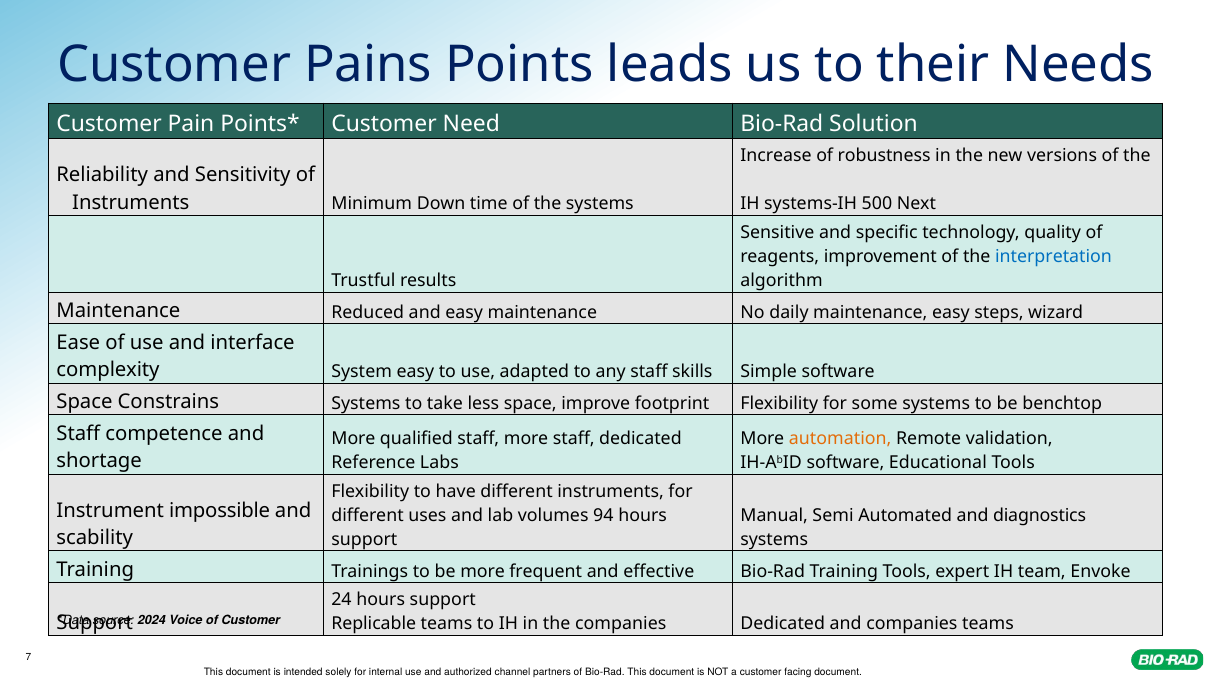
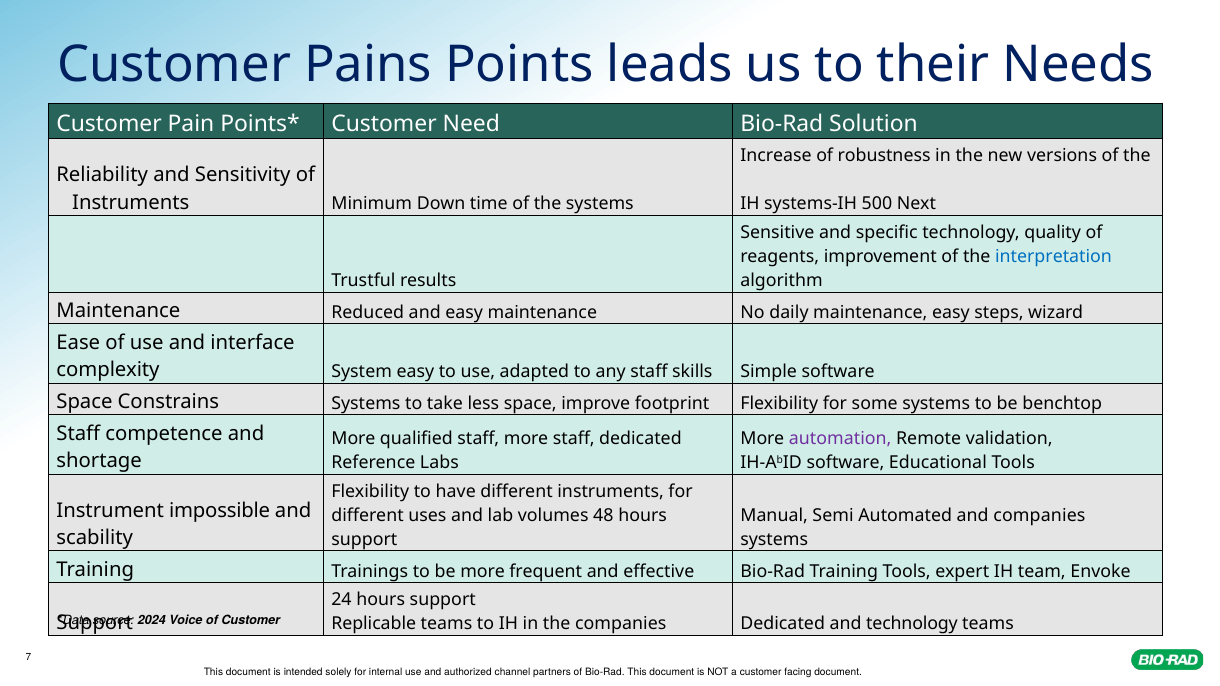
automation colour: orange -> purple (840, 439)
94: 94 -> 48 (603, 516)
and diagnostics: diagnostics -> companies (1039, 516)
and companies: companies -> technology (912, 624)
